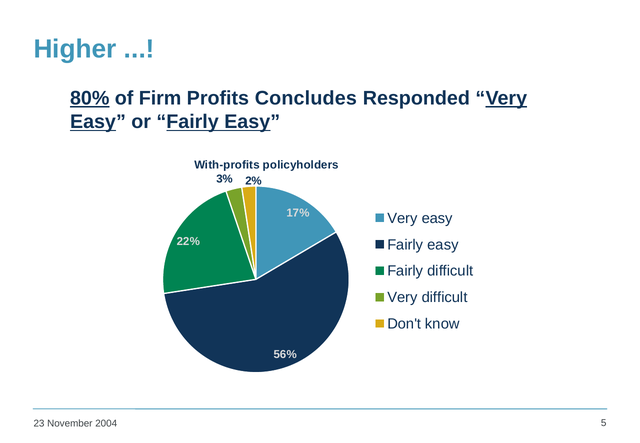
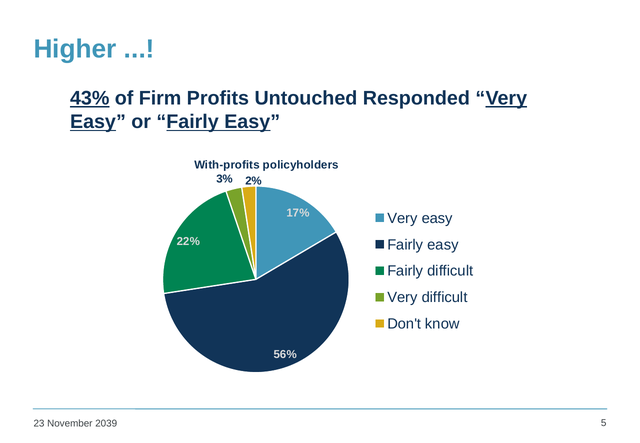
80%: 80% -> 43% (90, 98)
Concludes: Concludes -> Untouched (306, 98)
2004: 2004 -> 2039 (106, 424)
